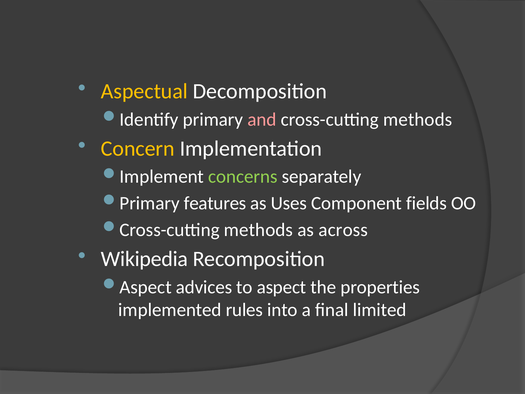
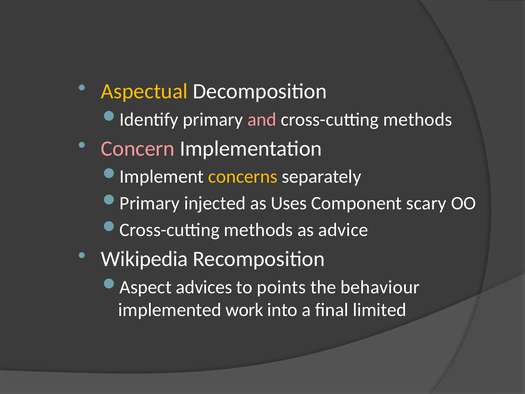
Concern colour: yellow -> pink (138, 148)
concerns colour: light green -> yellow (243, 177)
features: features -> injected (215, 203)
fields: fields -> scary (426, 203)
across: across -> advice (343, 230)
aspect: aspect -> points (281, 287)
properties: properties -> behaviour (380, 287)
rules: rules -> work (244, 310)
